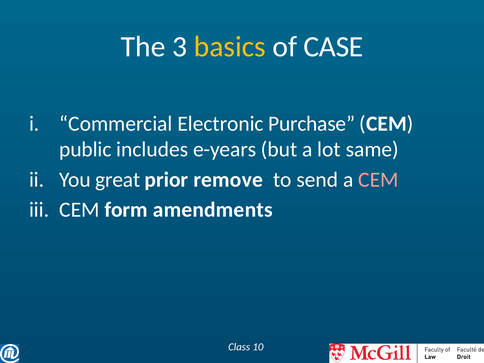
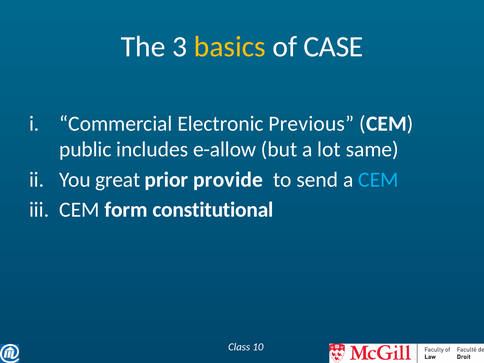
Purchase: Purchase -> Previous (311, 124)
e-years: e-years -> e-allow (225, 149)
remove: remove -> provide (228, 180)
CEM colour: pink -> light blue (378, 180)
amendments: amendments -> constitutional (213, 210)
